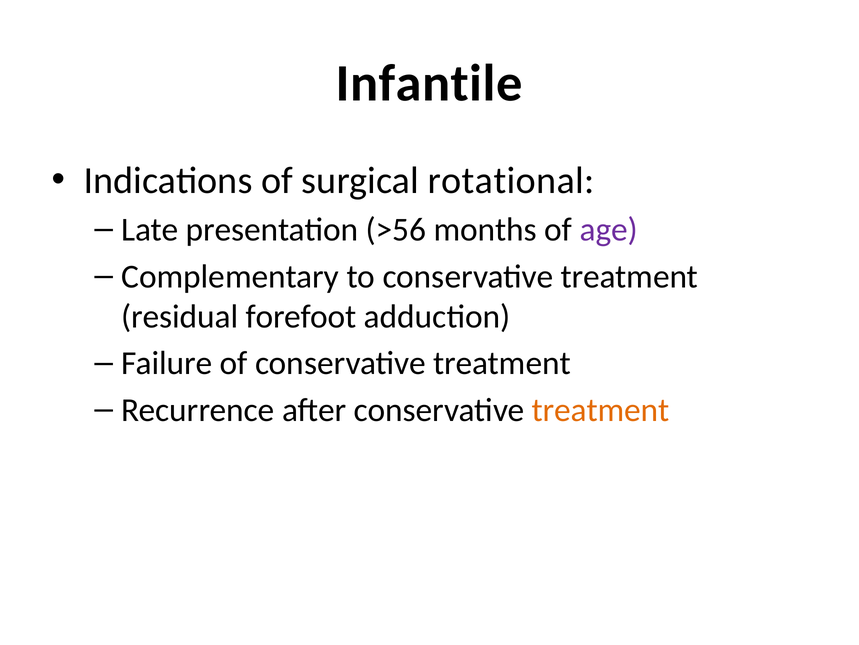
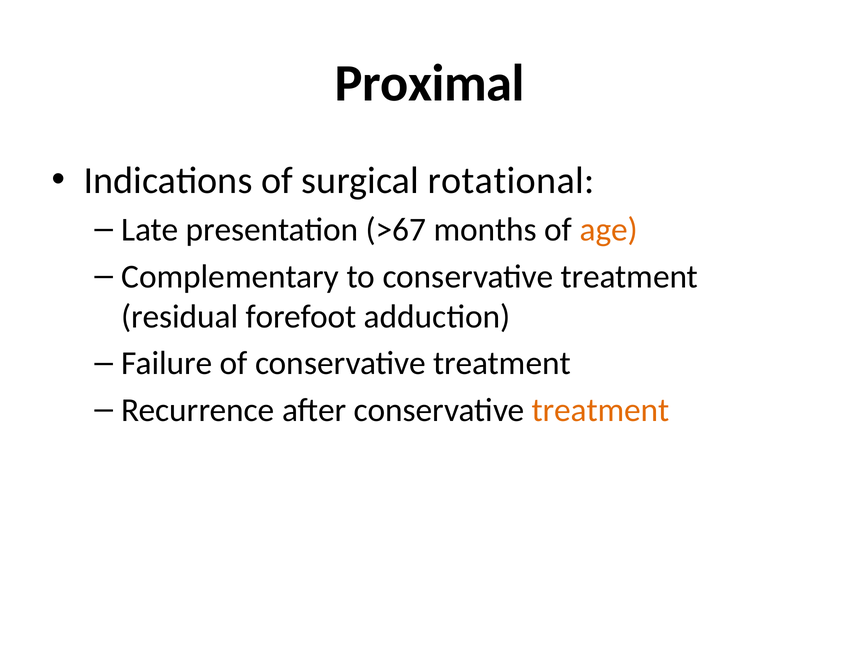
Infantile: Infantile -> Proximal (430, 83)
>56: >56 -> >67 (396, 229)
age colour: purple -> orange (609, 229)
